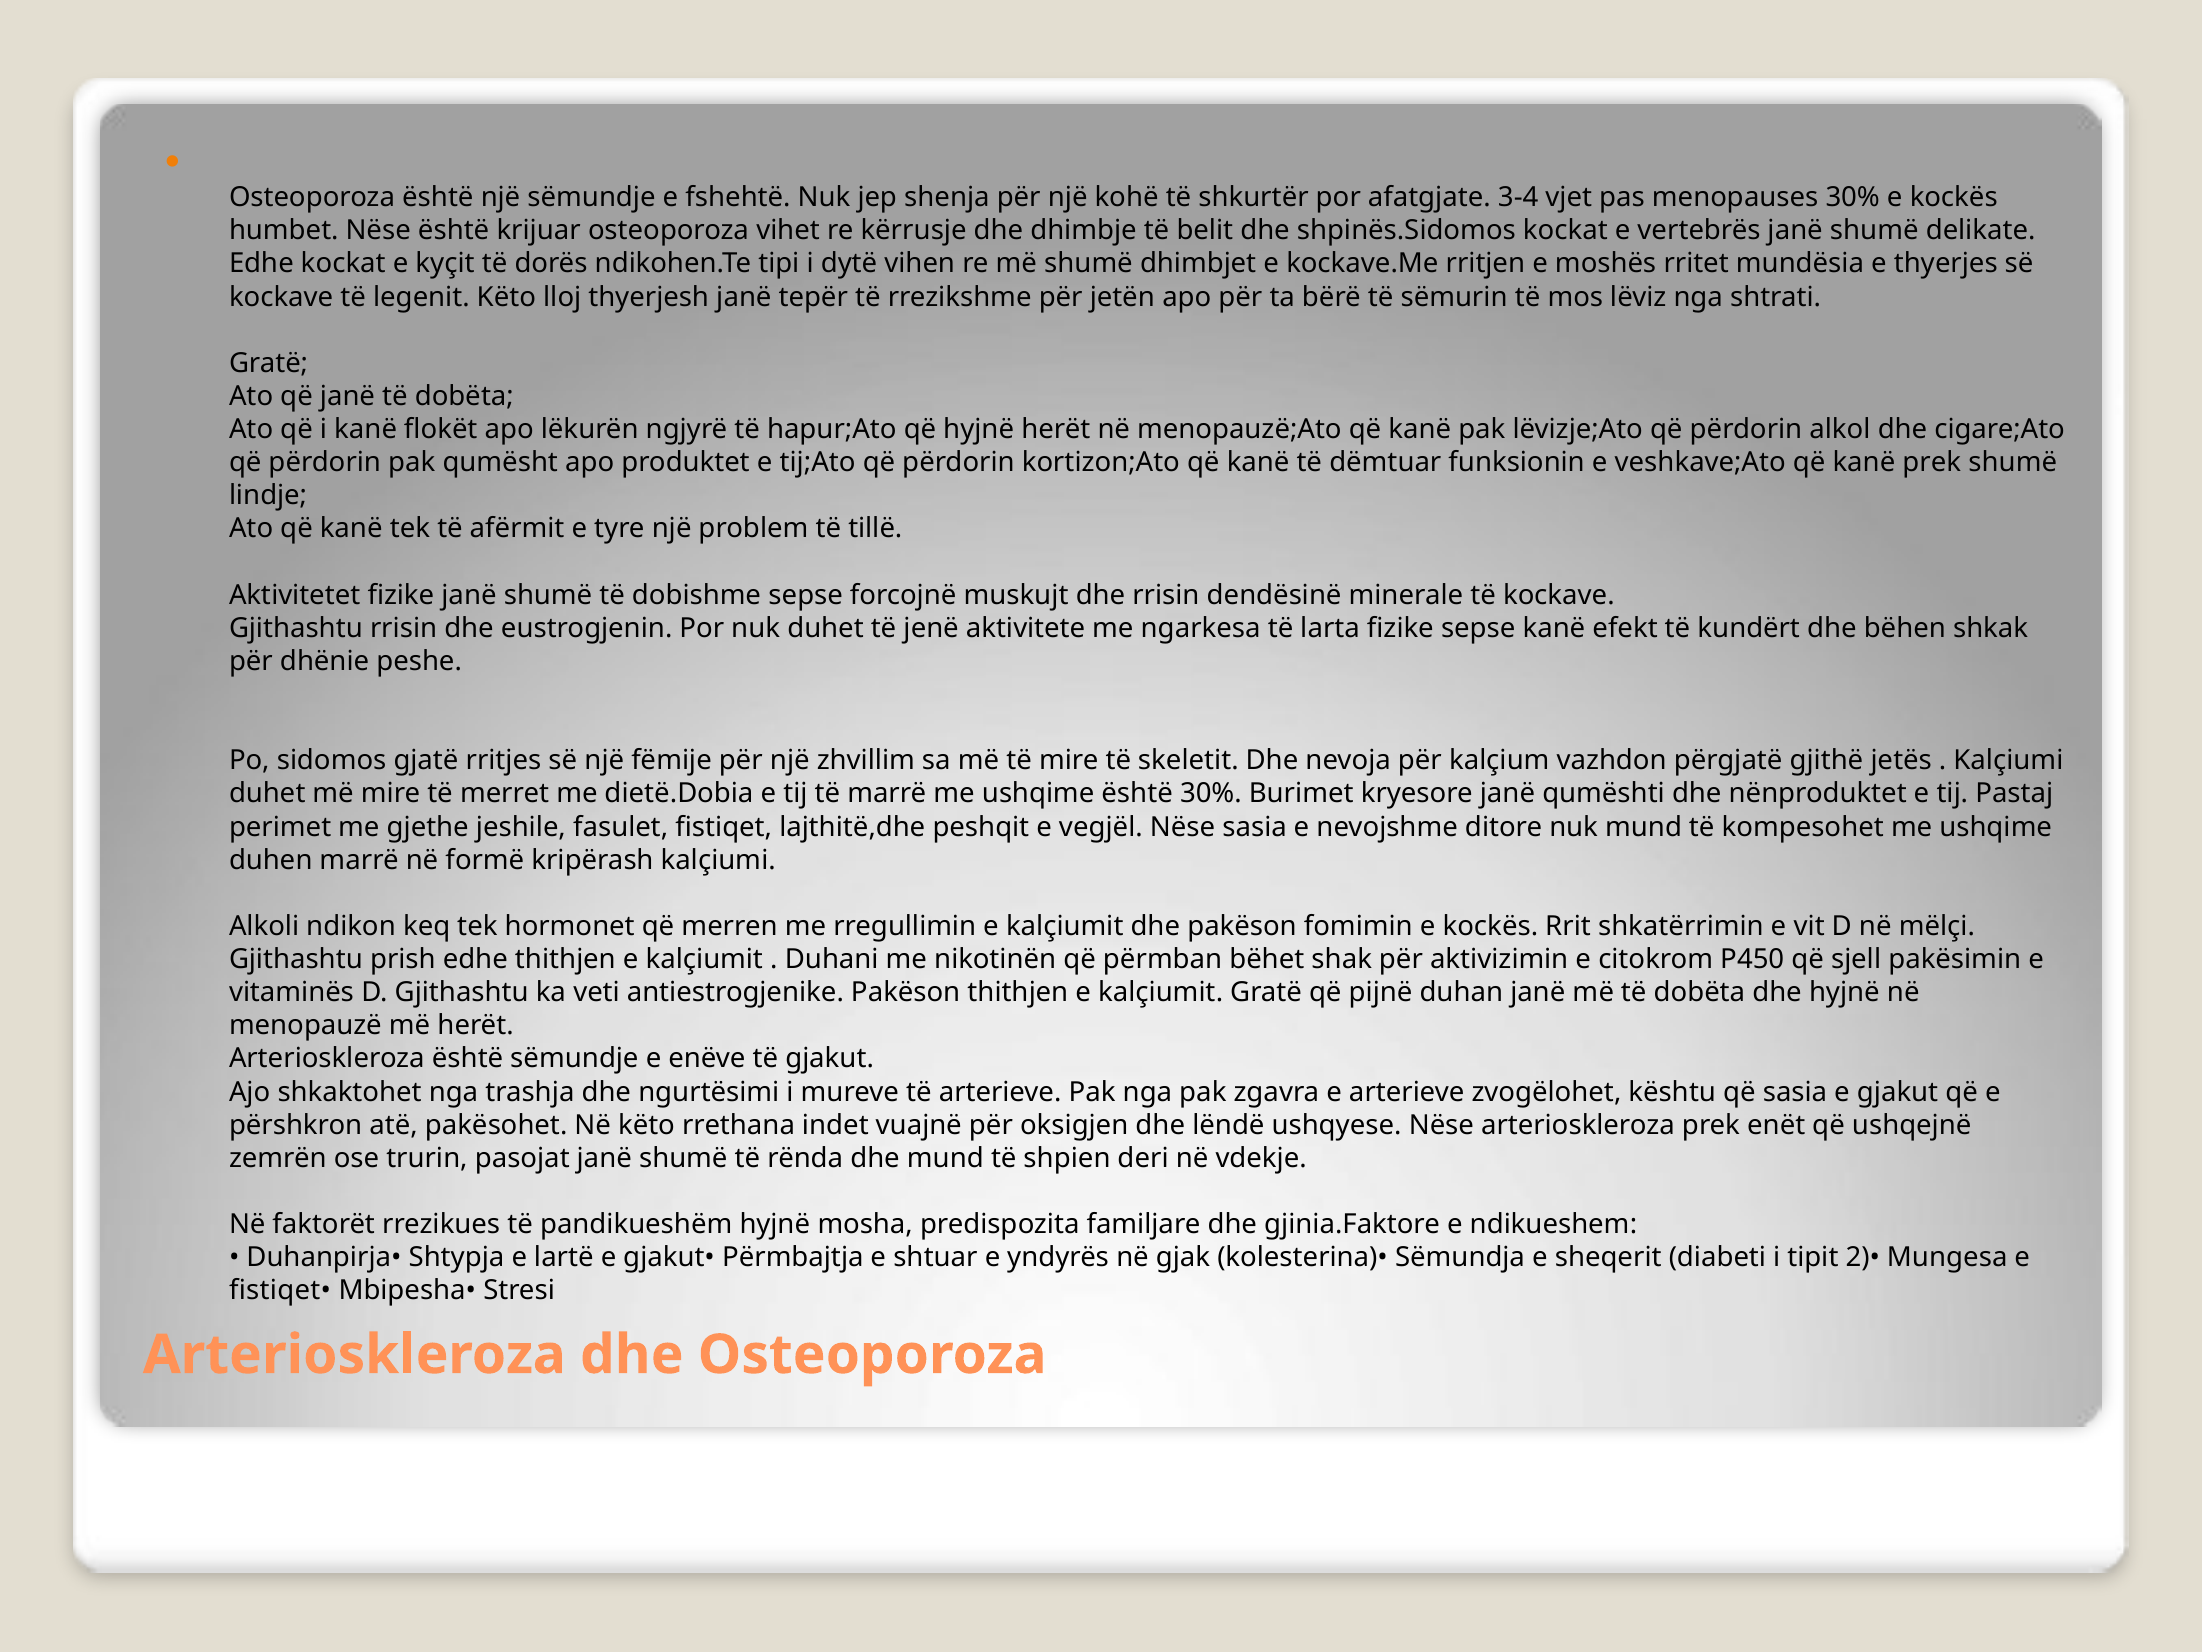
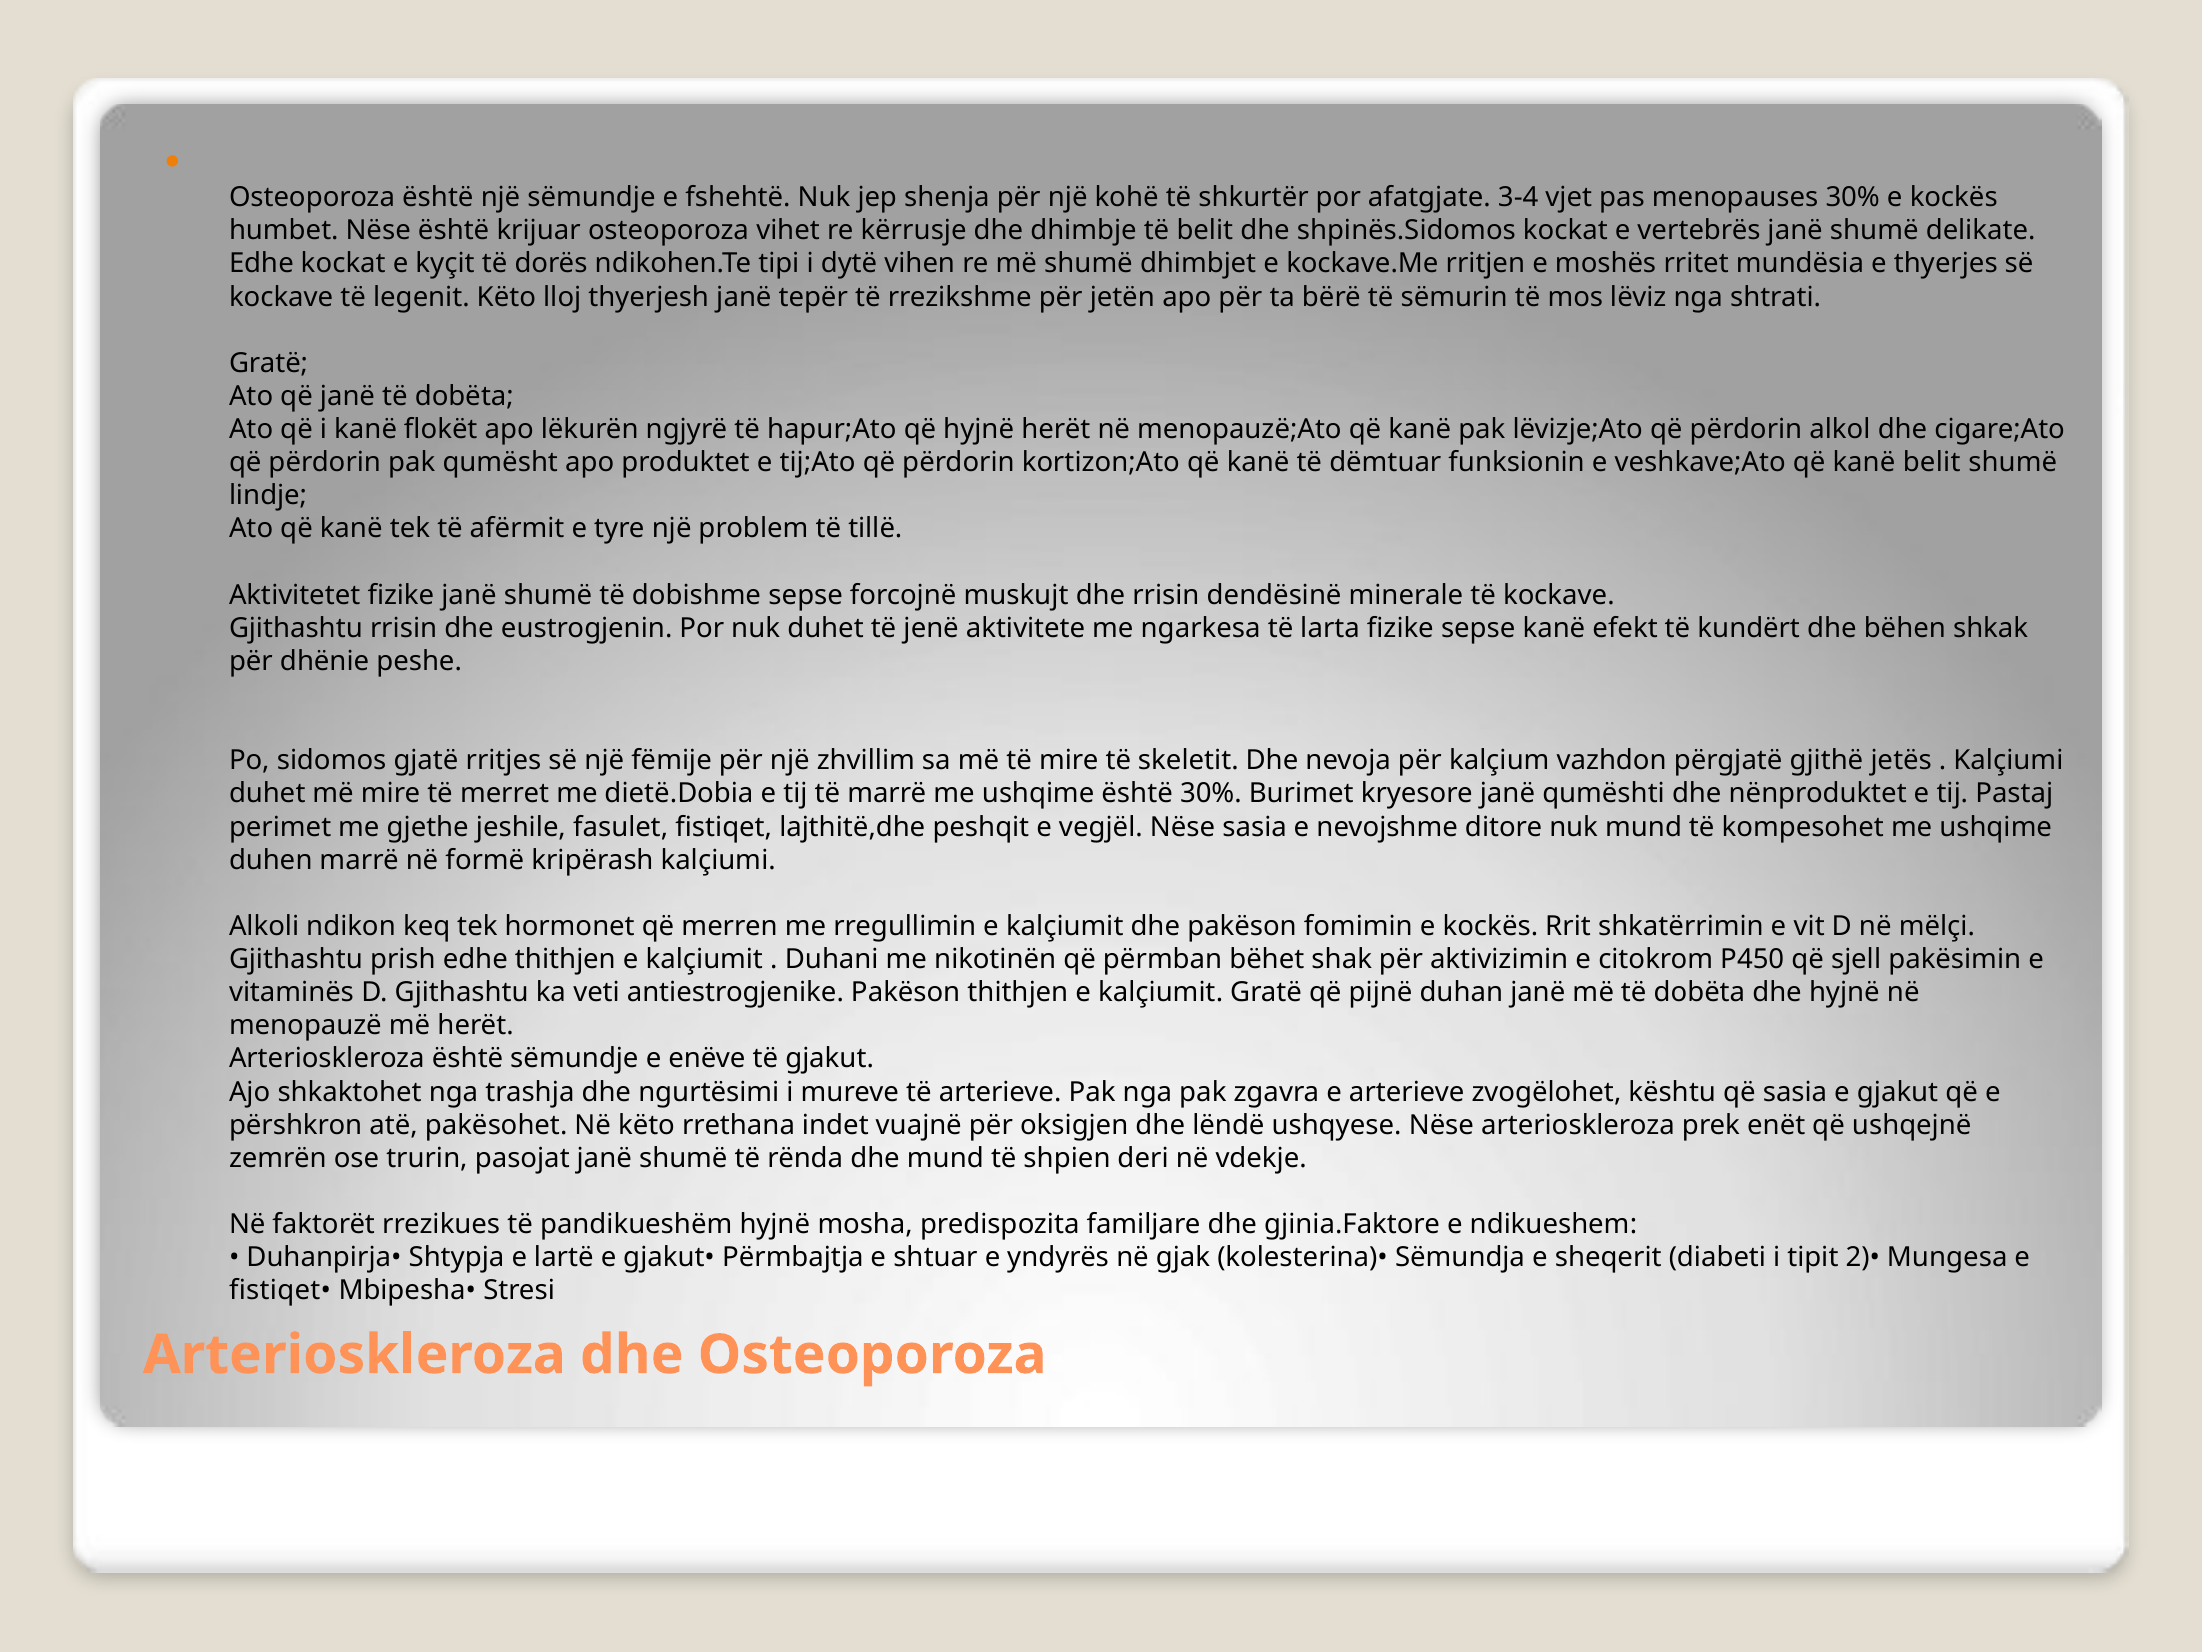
kanë prek: prek -> belit (1932, 462)
